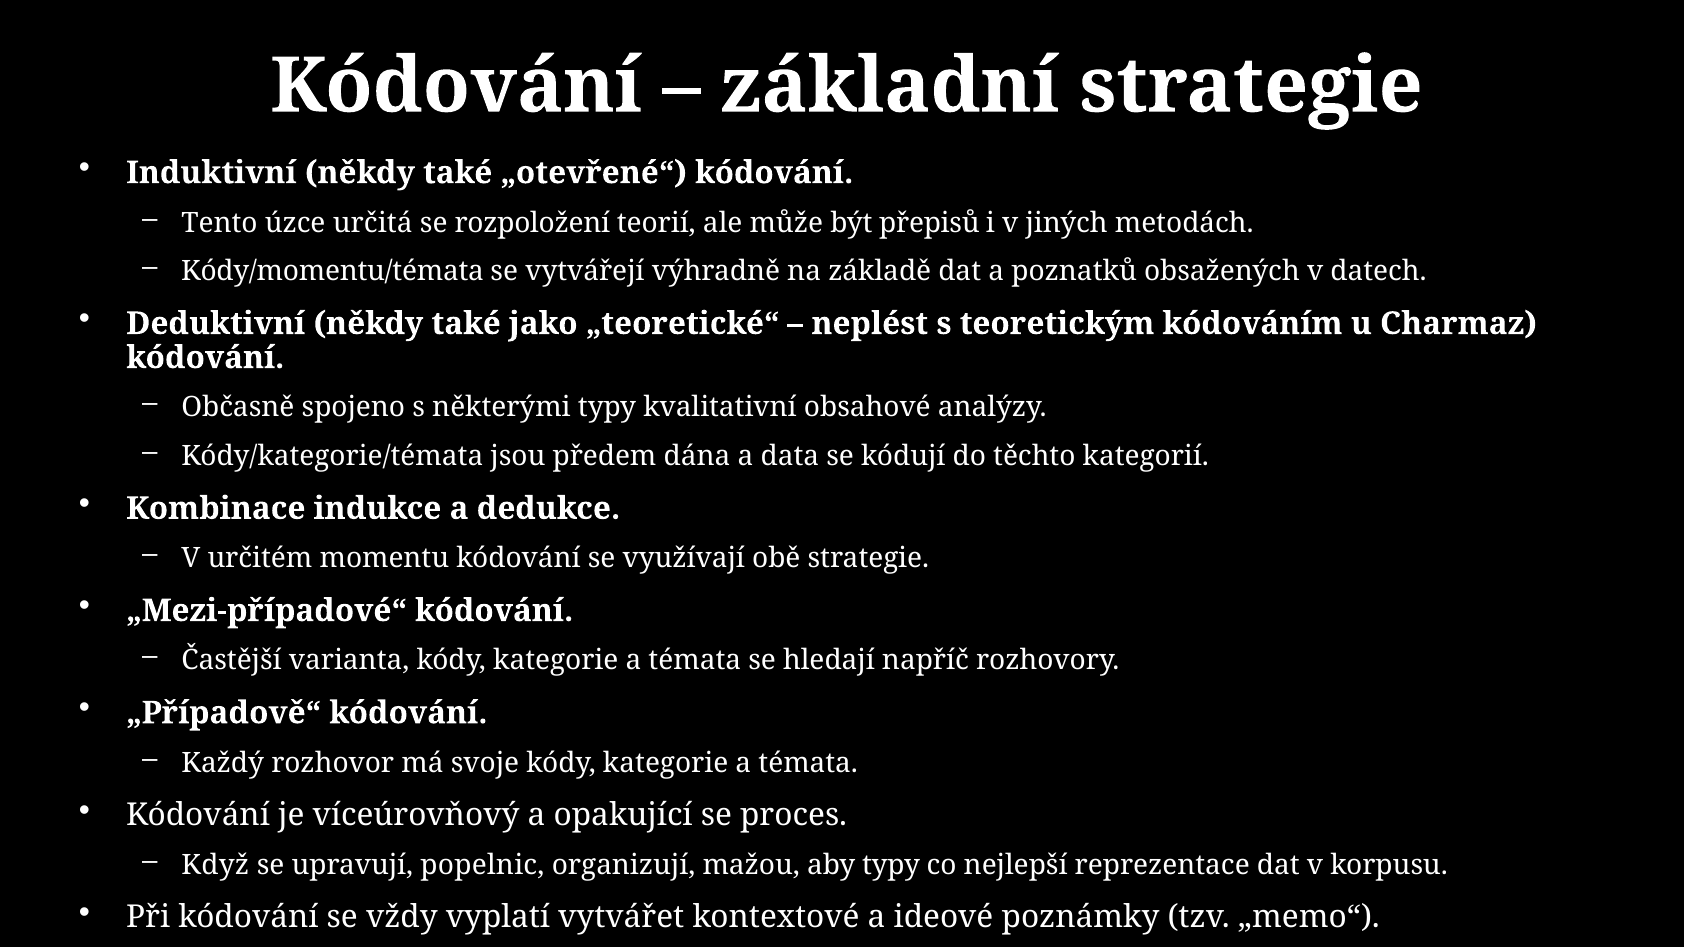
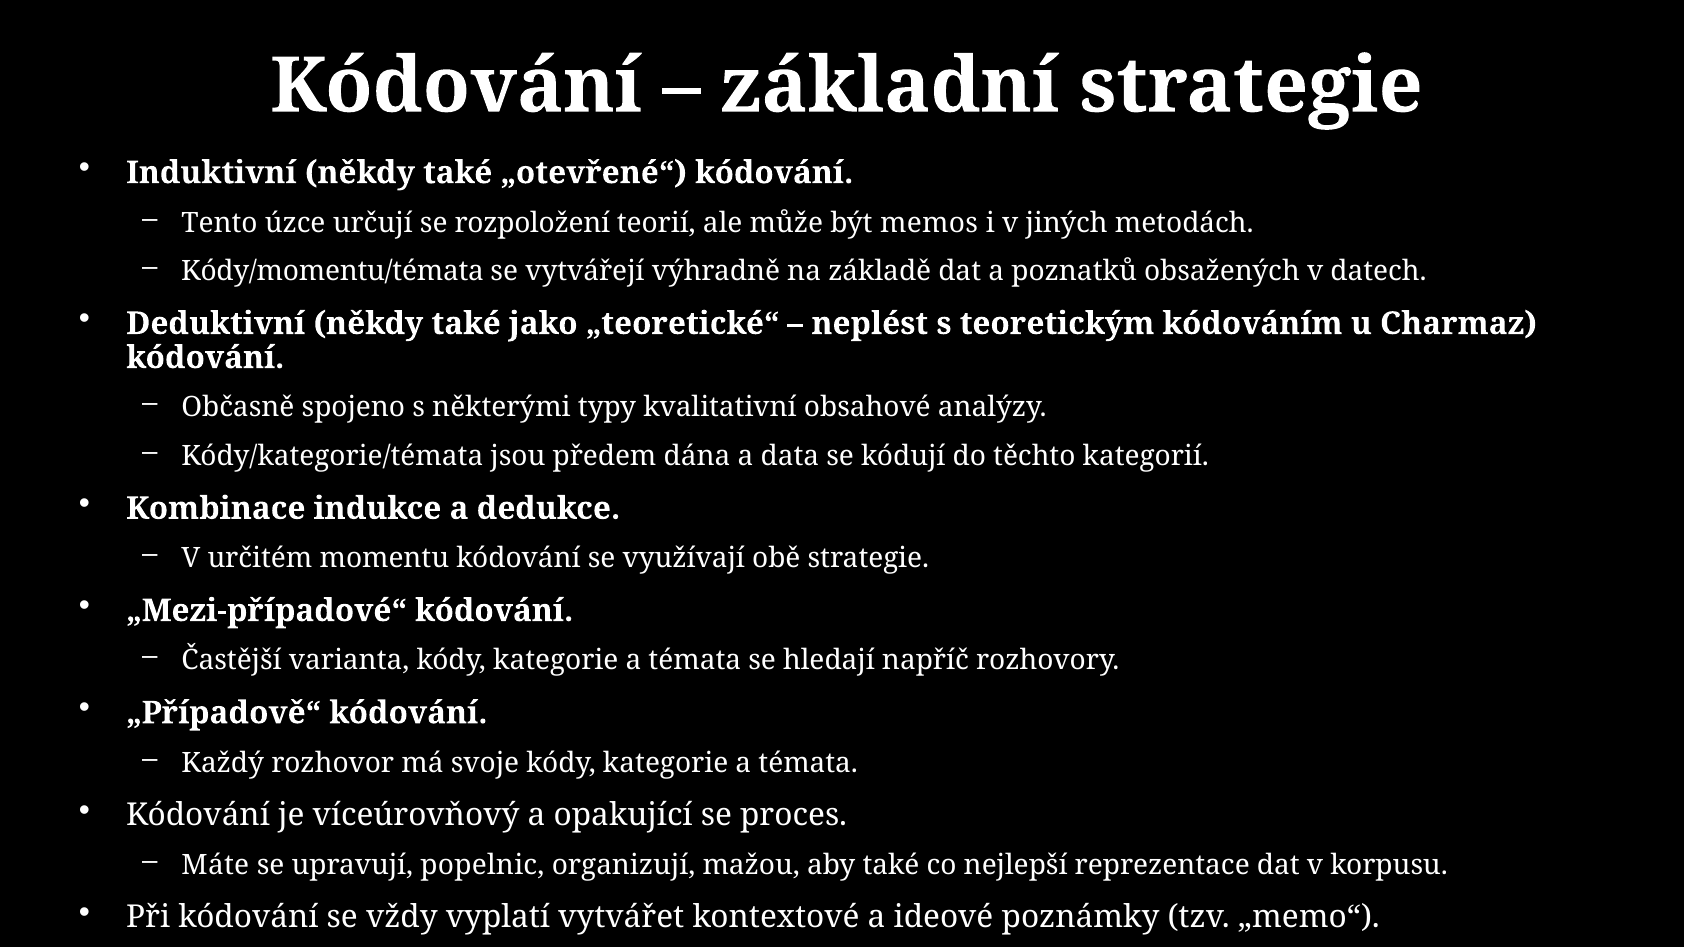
určitá: určitá -> určují (373, 223)
přepisů: přepisů -> memos (929, 223)
Když: Když -> Máte (215, 865)
aby typy: typy -> také (891, 865)
